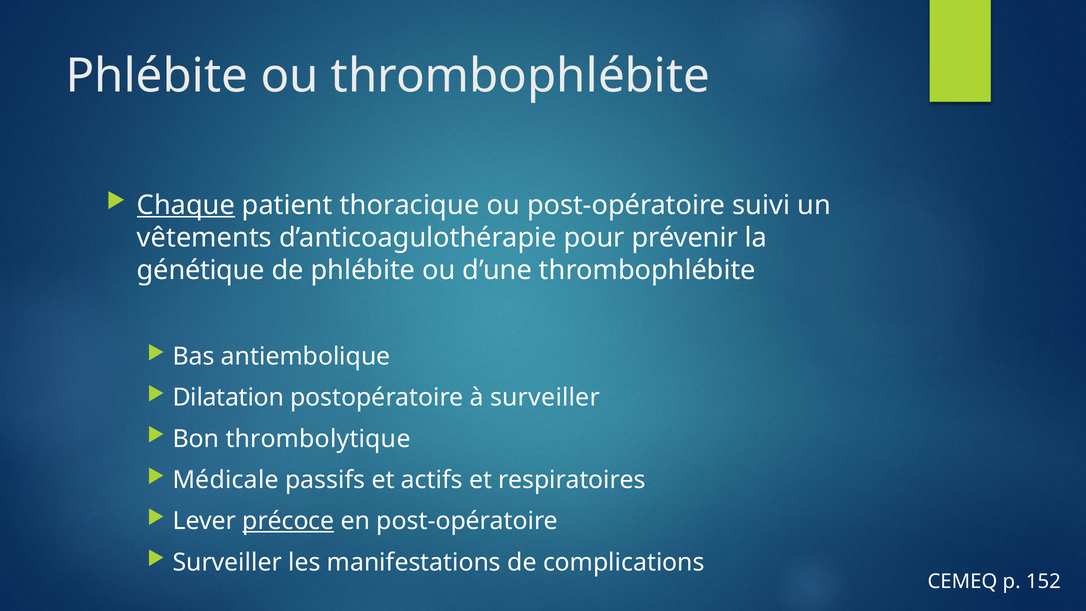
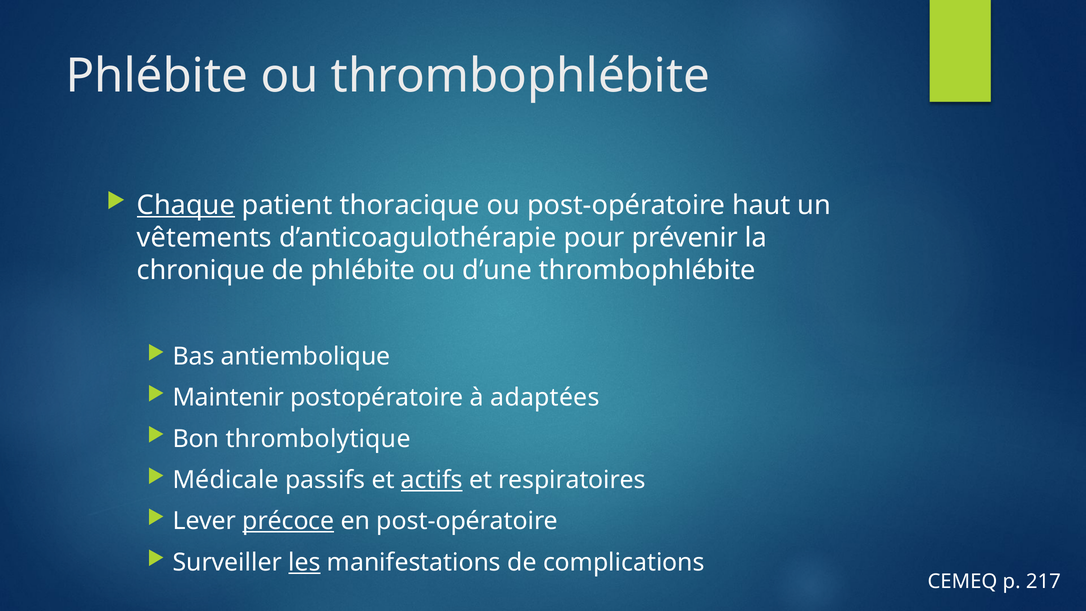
suivi: suivi -> haut (761, 205)
génétique: génétique -> chronique (201, 270)
Dilatation: Dilatation -> Maintenir (228, 398)
à surveiller: surveiller -> adaptées (545, 398)
actifs underline: none -> present (432, 480)
les underline: none -> present (304, 562)
152: 152 -> 217 (1043, 581)
